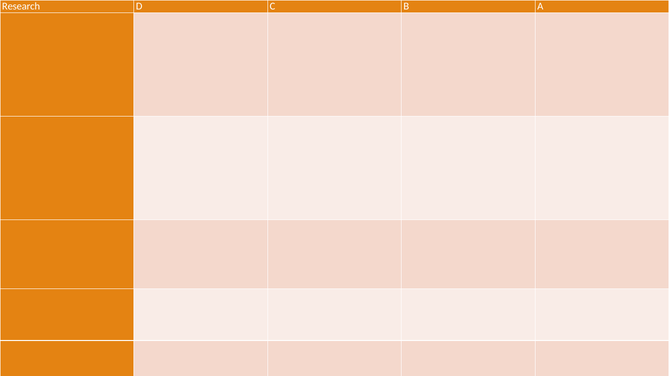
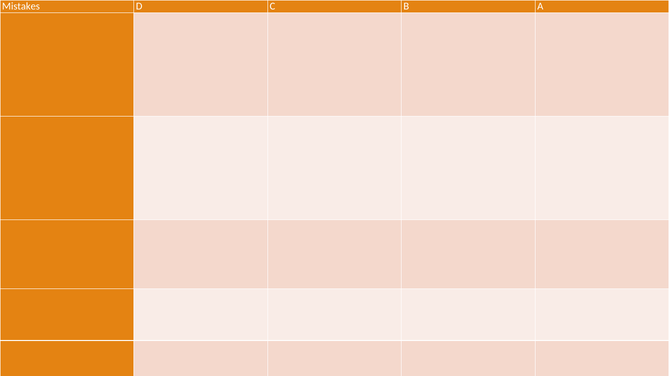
Research: Research -> Mistakes (21, 7)
